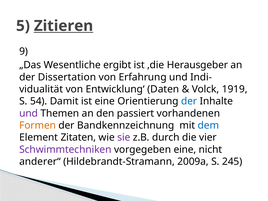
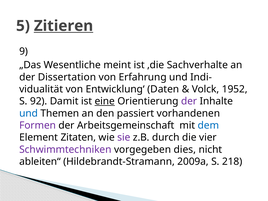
ergibt: ergibt -> meint (117, 65)
Herausgeber: Herausgeber -> Sachverhalte (197, 65)
1919: 1919 -> 1952 (235, 89)
54: 54 -> 92 (39, 101)
eine underline: none -> present (105, 101)
der colour: blue -> purple (189, 101)
und colour: purple -> blue (29, 113)
Formen colour: orange -> purple (38, 125)
Bandkennzeichnung: Bandkennzeichnung -> Arbeitsgemeinschaft (126, 125)
vorgegeben eine: eine -> dies (185, 150)
anderer“: anderer“ -> ableiten“ (40, 162)
245: 245 -> 218 (232, 162)
